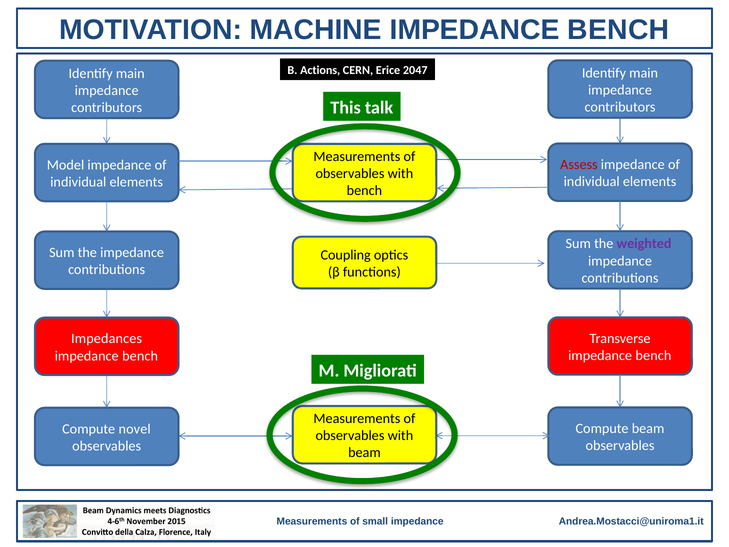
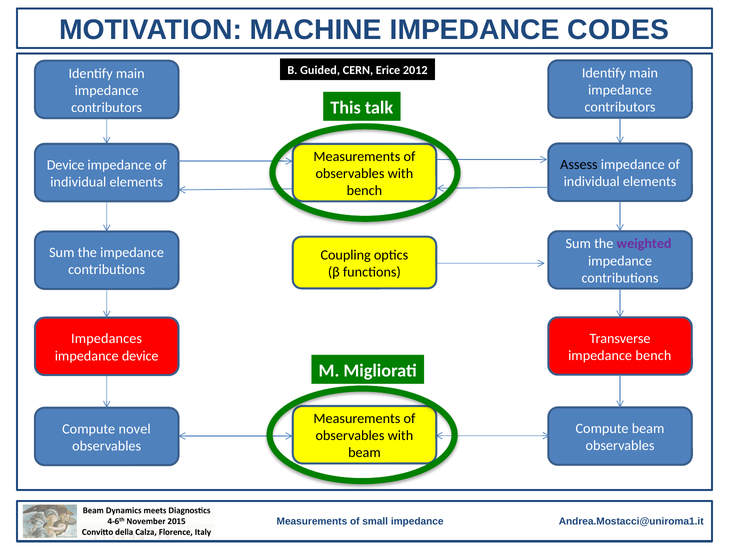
MACHINE IMPEDANCE BENCH: BENCH -> CODES (618, 30)
Actions: Actions -> Guided (320, 70)
2047: 2047 -> 2012 (415, 70)
Assess colour: red -> black (579, 165)
Model: Model -> Device (66, 165)
bench: bench -> device (140, 356)
